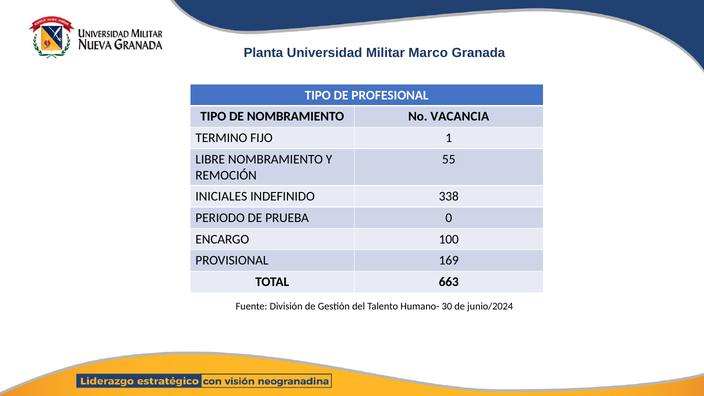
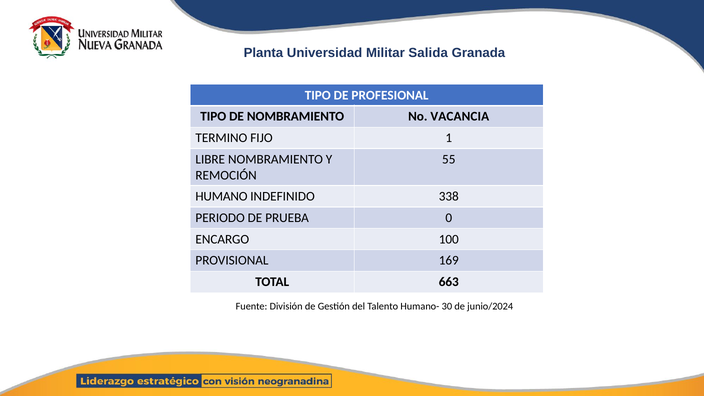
Marco: Marco -> Salida (428, 53)
INICIALES: INICIALES -> HUMANO (221, 196)
